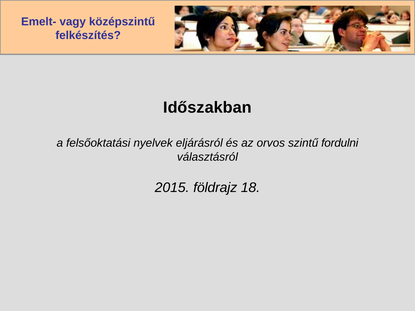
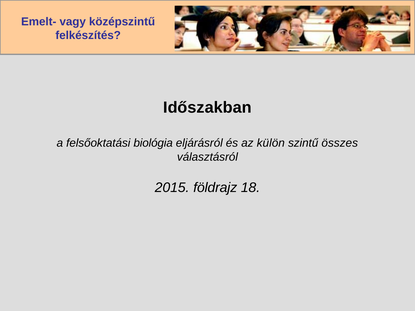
nyelvek: nyelvek -> biológia (153, 143)
orvos: orvos -> külön (271, 143)
fordulni: fordulni -> összes (340, 143)
